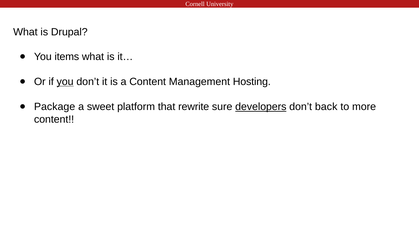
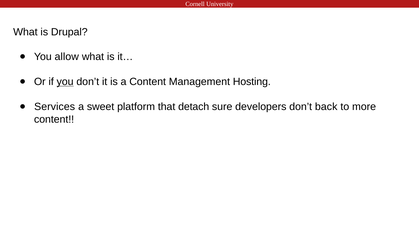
items: items -> allow (67, 57)
Package: Package -> Services (55, 107)
rewrite: rewrite -> detach (194, 107)
developers underline: present -> none (261, 107)
